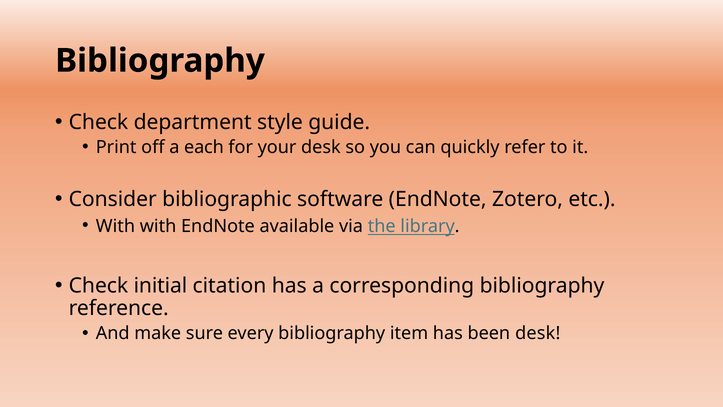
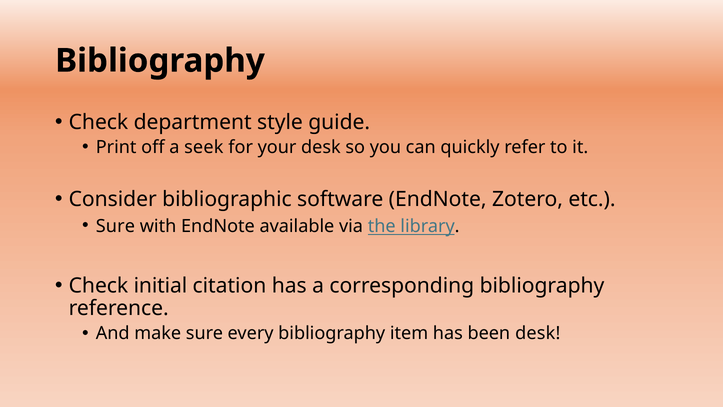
each: each -> seek (204, 147)
With: With -> Sure (115, 226)
